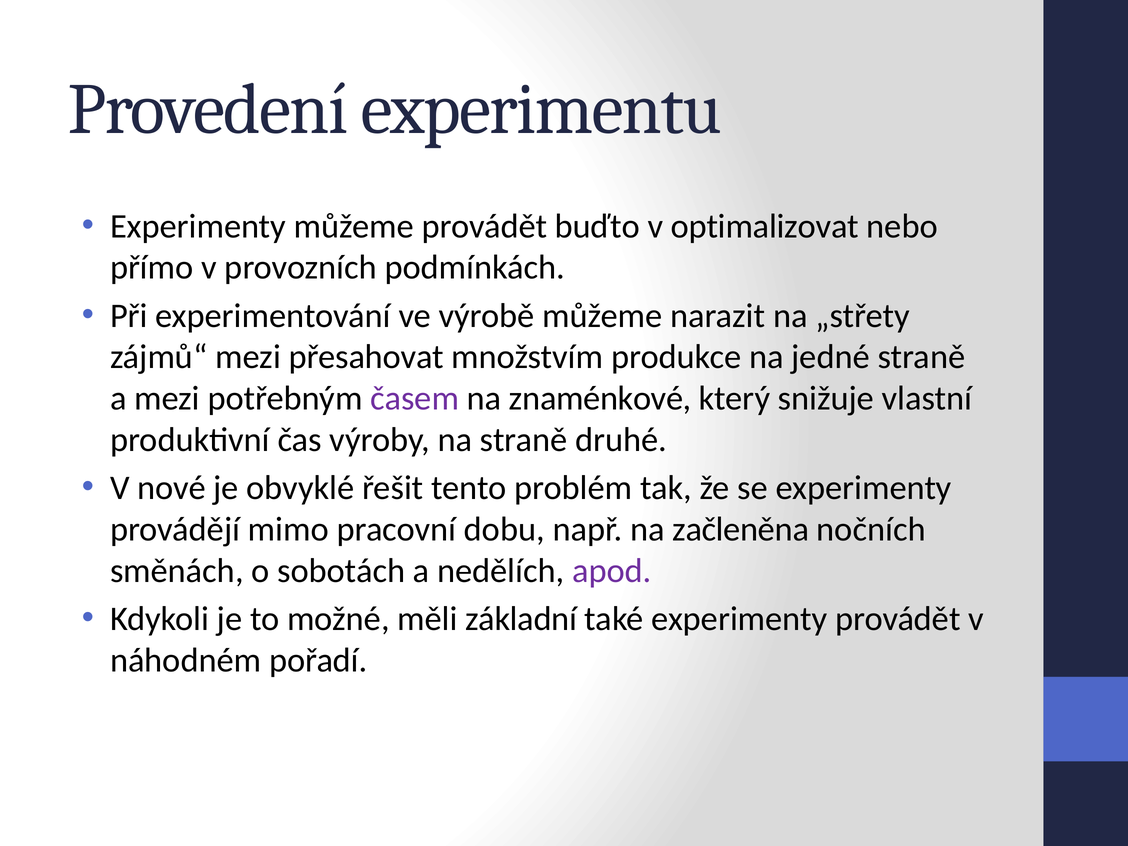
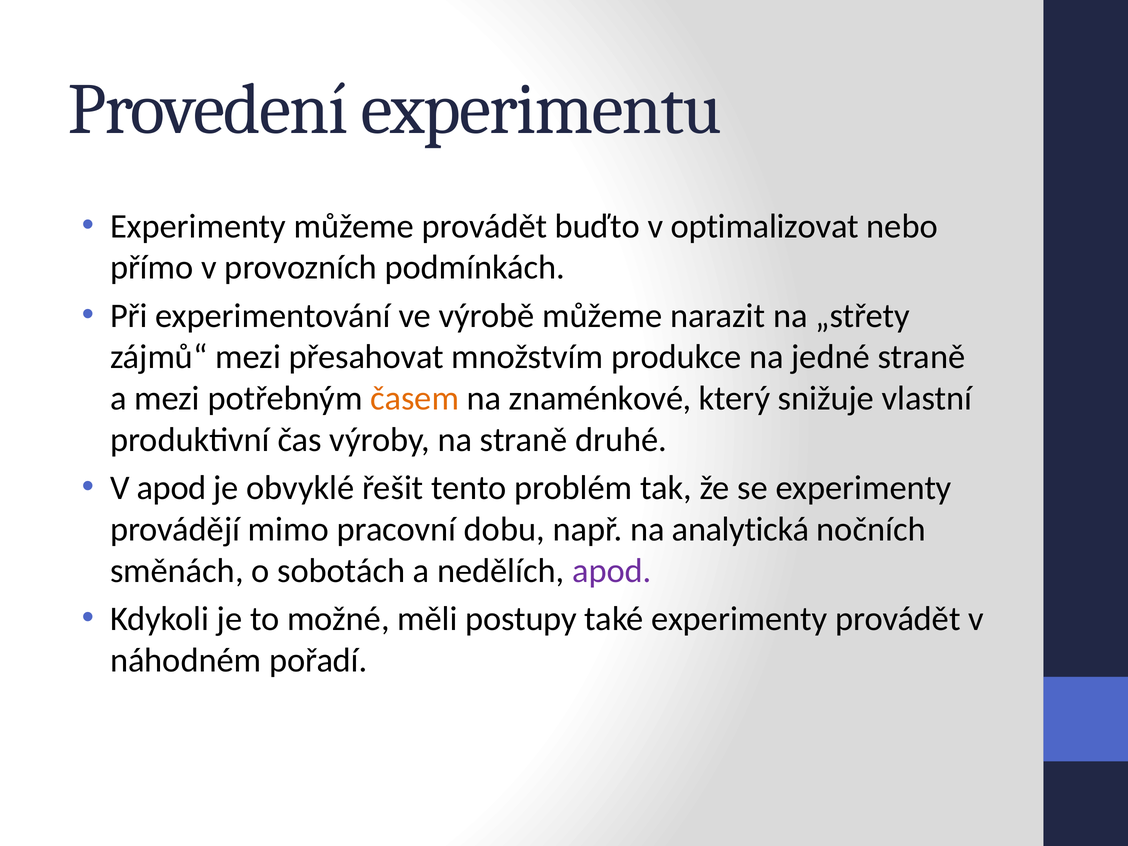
časem colour: purple -> orange (415, 398)
V nové: nové -> apod (172, 488)
začleněna: začleněna -> analytická (741, 529)
základní: základní -> postupy (521, 619)
